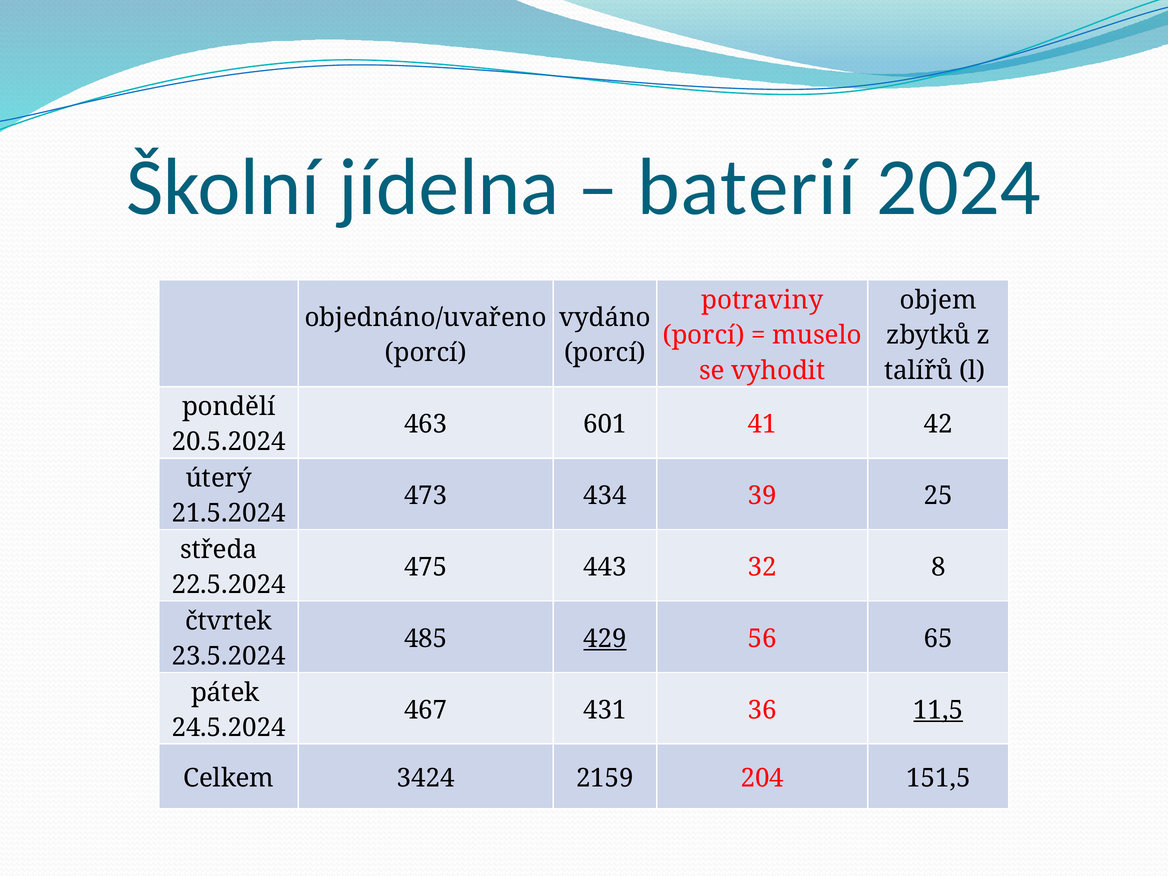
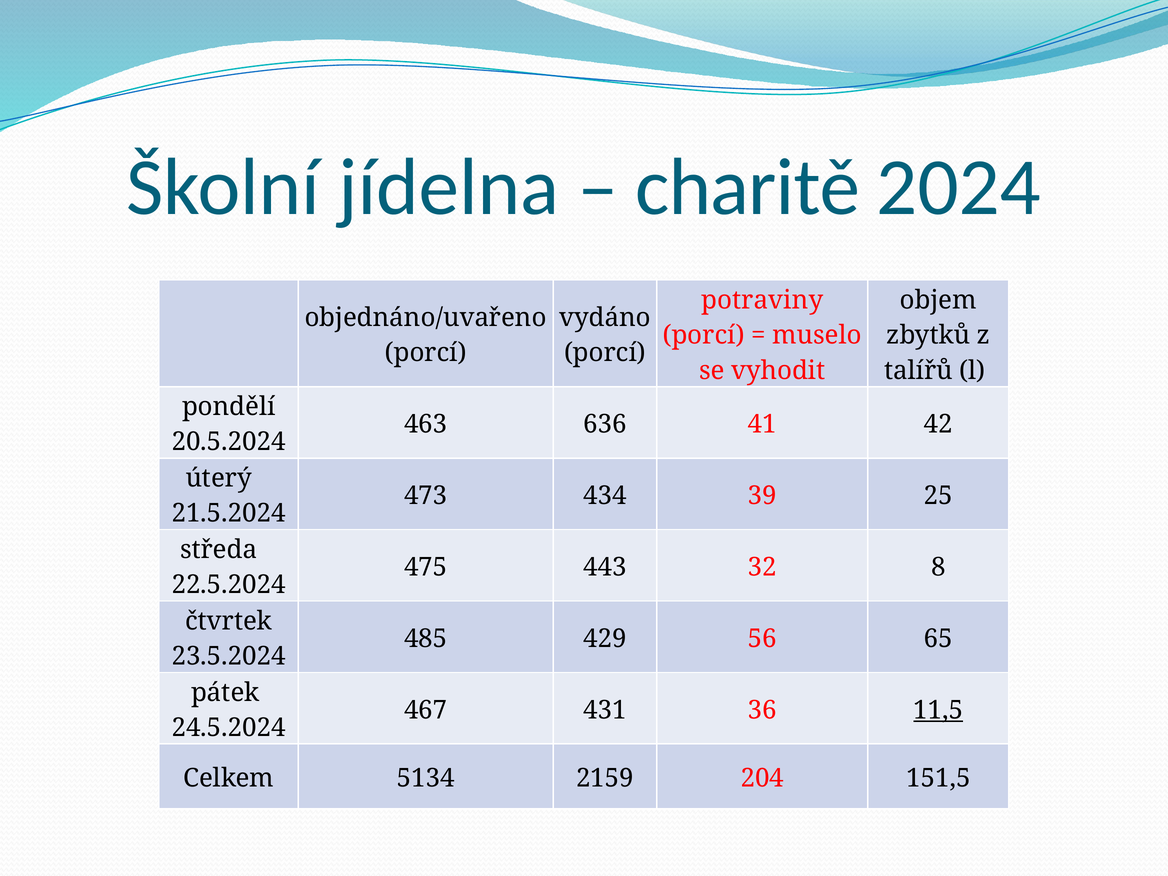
baterií: baterií -> charitě (748, 187)
601: 601 -> 636 (605, 424)
429 underline: present -> none (605, 639)
3424: 3424 -> 5134 (426, 778)
